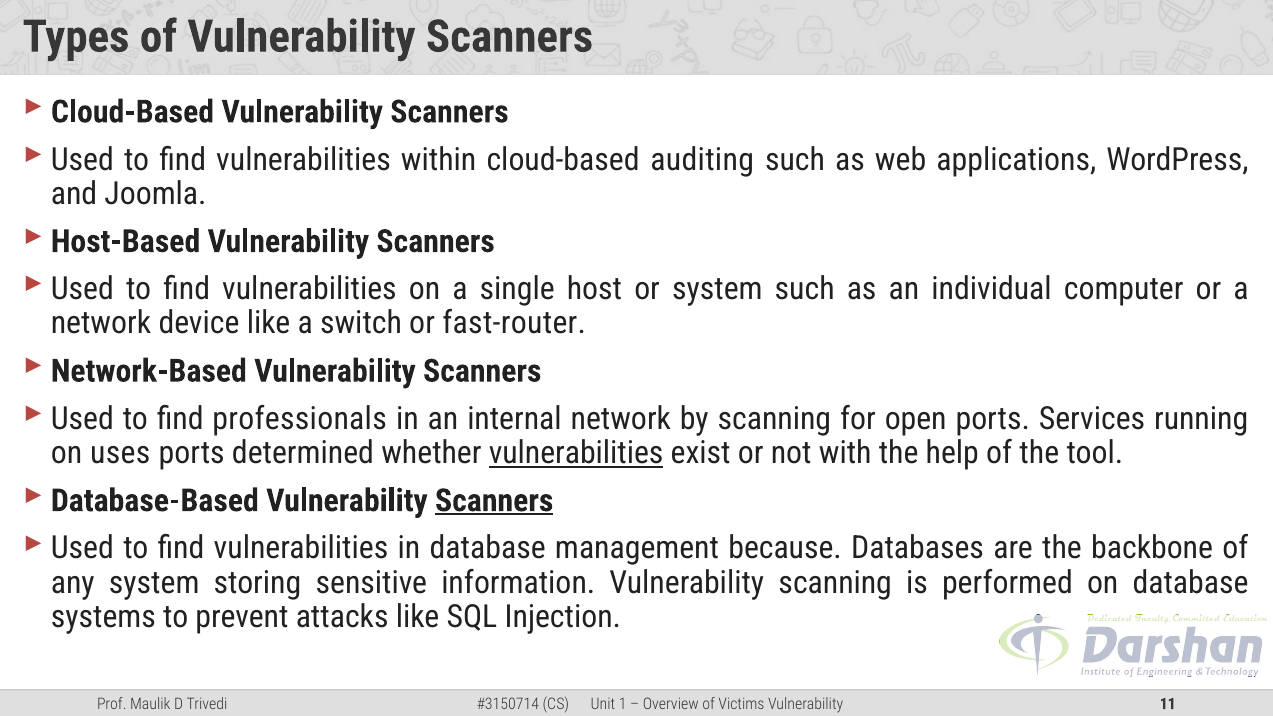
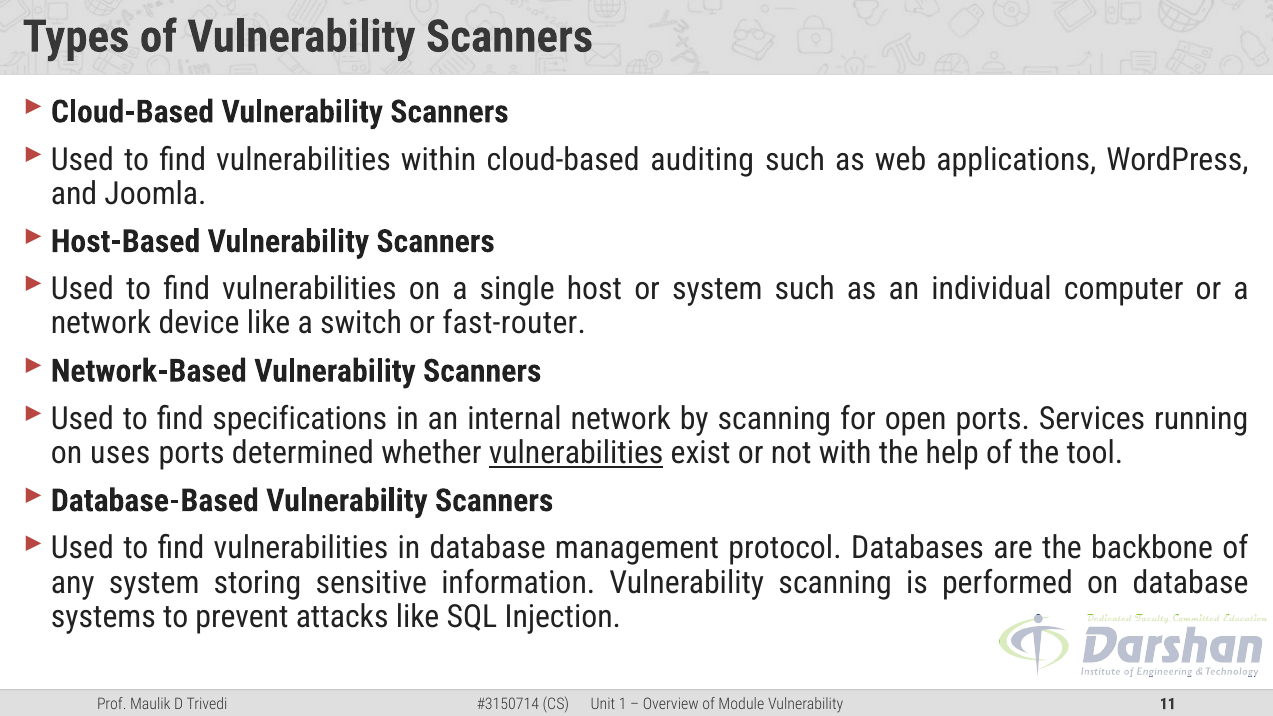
professionals: professionals -> specifications (300, 419)
Scanners underline: present -> none (494, 501)
because: because -> protocol (785, 548)
Victims: Victims -> Module (741, 704)
